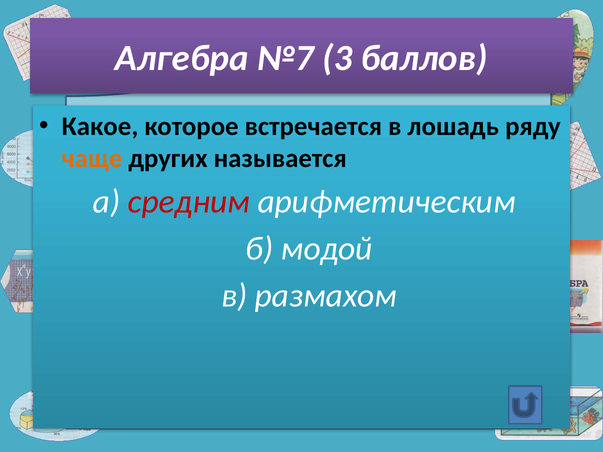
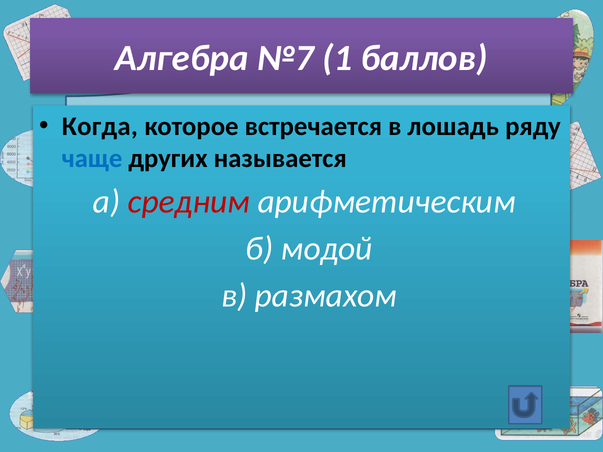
3: 3 -> 1 (337, 58)
Какое: Какое -> Когда (100, 126)
чаще colour: orange -> blue (92, 159)
